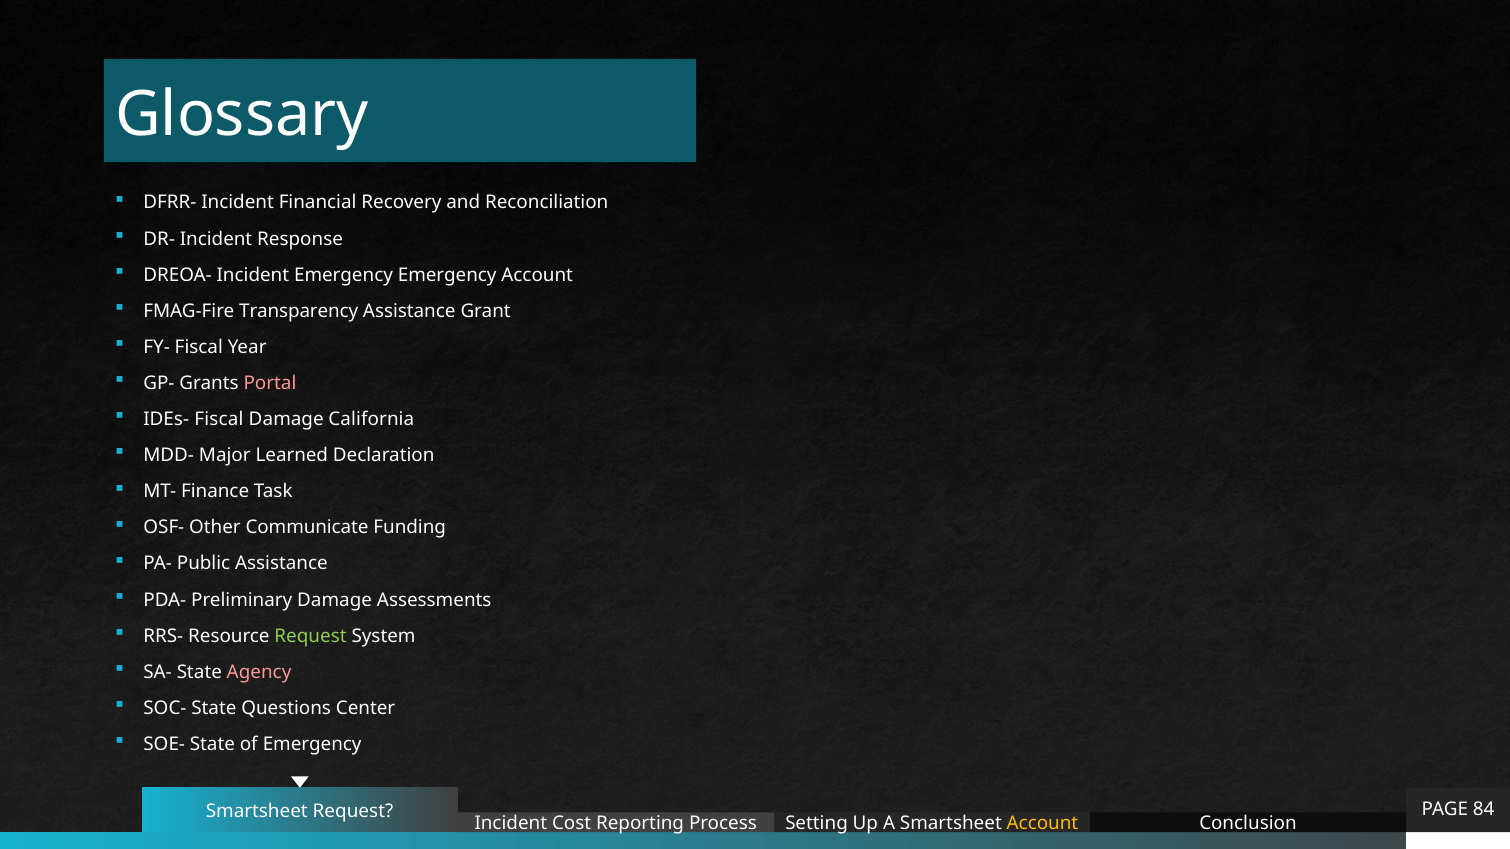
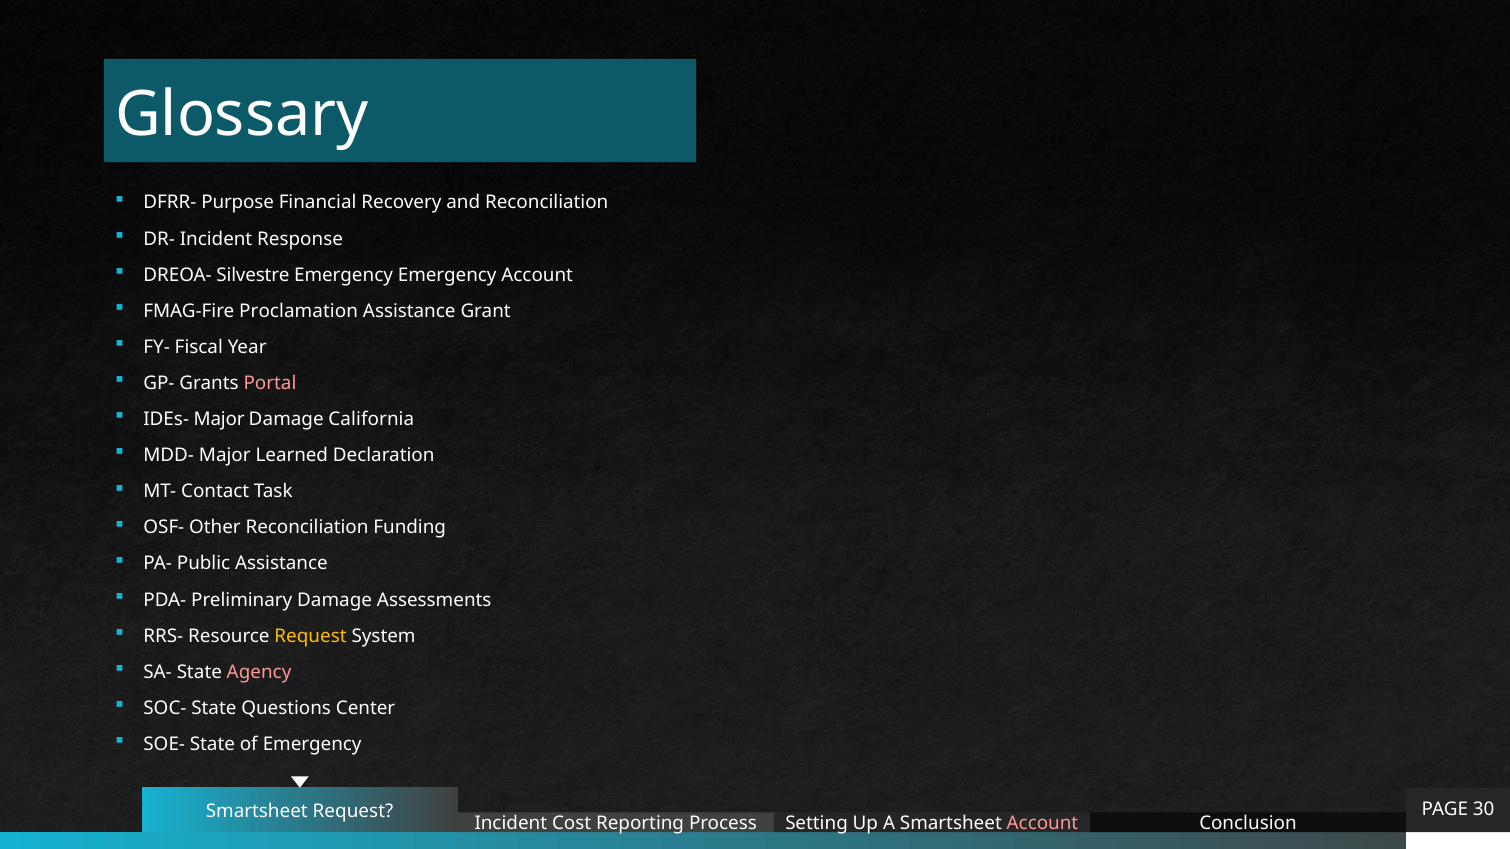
DFRR- Incident: Incident -> Purpose (238, 203)
DREOA- Incident: Incident -> Silvestre (253, 275)
Transparency: Transparency -> Proclamation (299, 311)
IDEs- Fiscal: Fiscal -> Major (219, 420)
Finance: Finance -> Contact (215, 492)
Other Communicate: Communicate -> Reconciliation (307, 528)
Request colour: light green -> yellow (311, 636)
84: 84 -> 30 (1484, 810)
Account colour: yellow -> pink (1042, 824)
